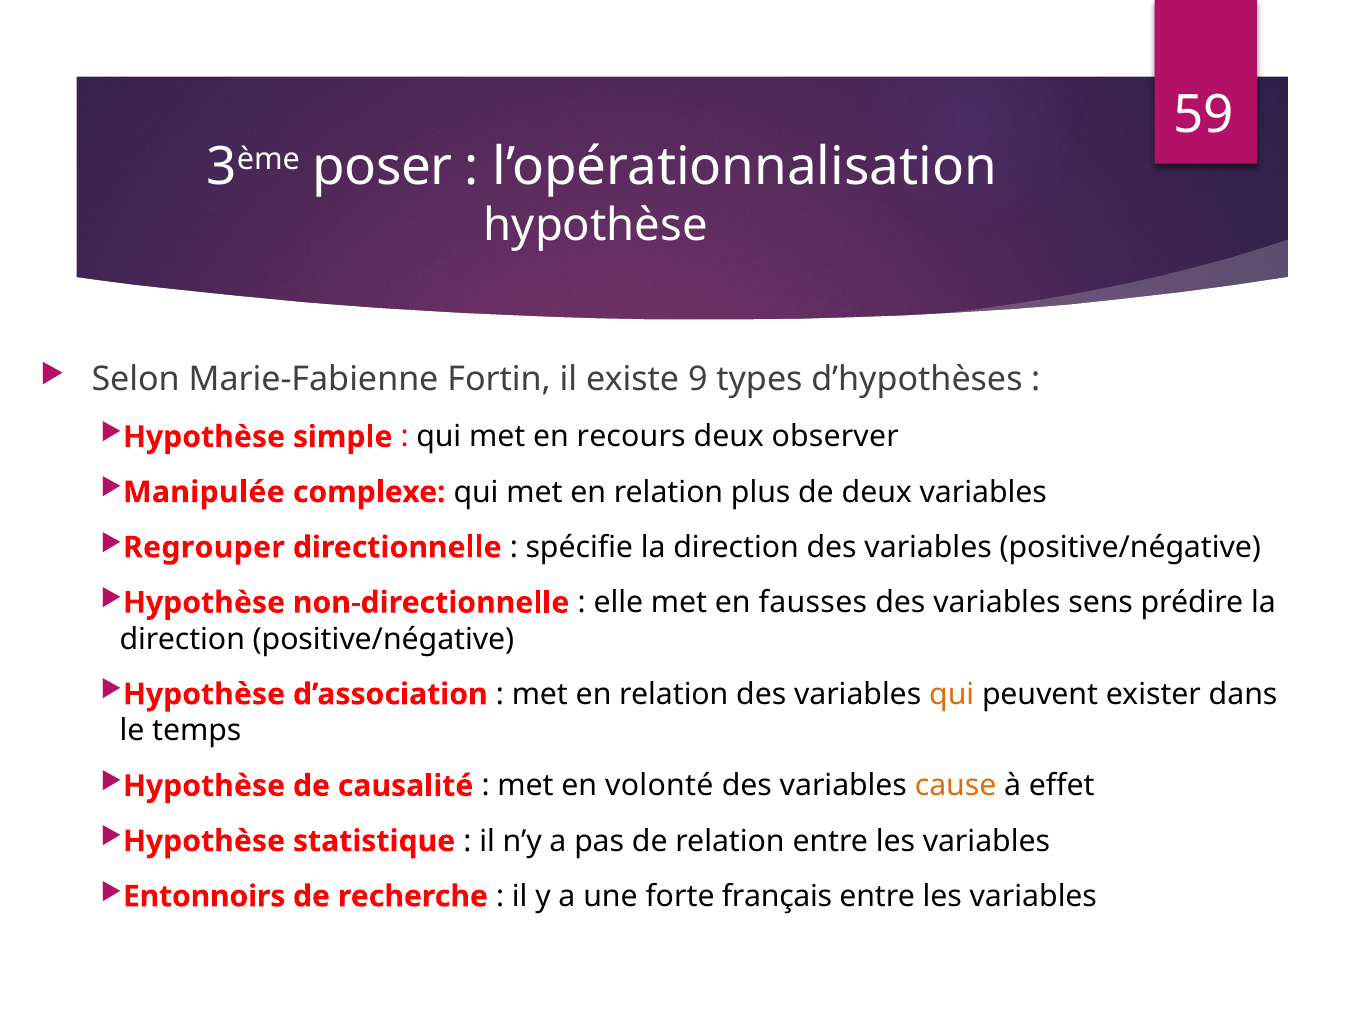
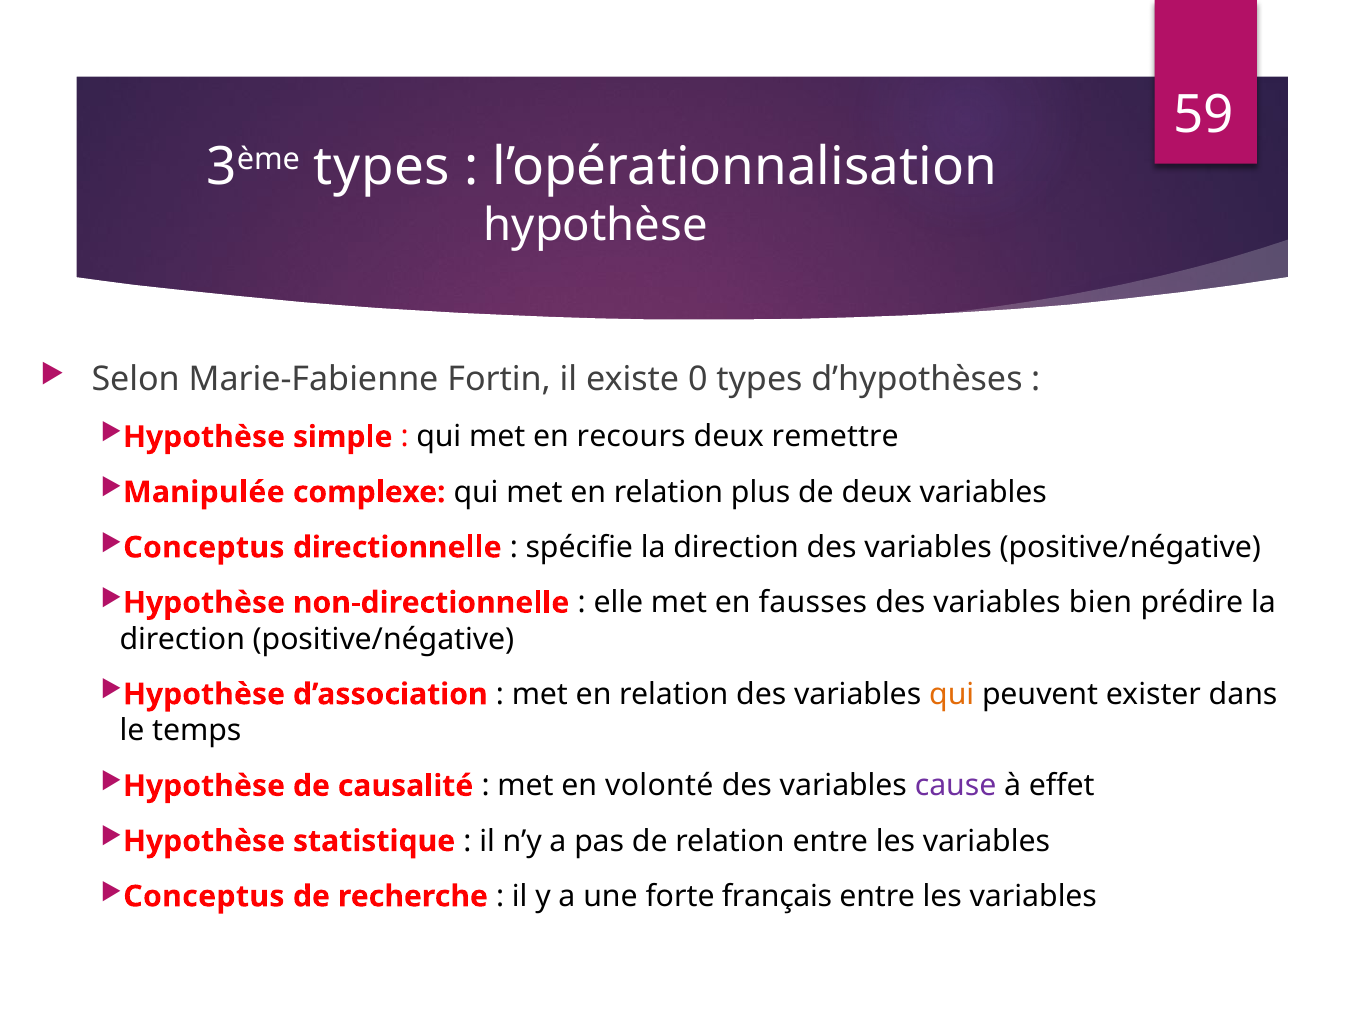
3ème poser: poser -> types (382, 167)
9: 9 -> 0 (698, 380)
observer: observer -> remettre (835, 437)
Regrouper: Regrouper -> Conceptus (204, 548)
sens: sens -> bien (1100, 603)
cause colour: orange -> purple (956, 786)
Entonnoirs: Entonnoirs -> Conceptus (204, 897)
